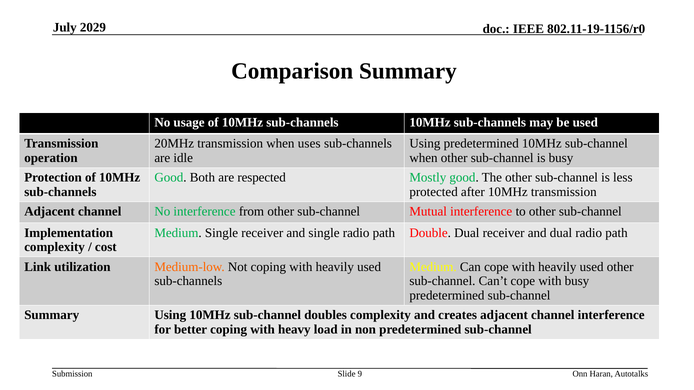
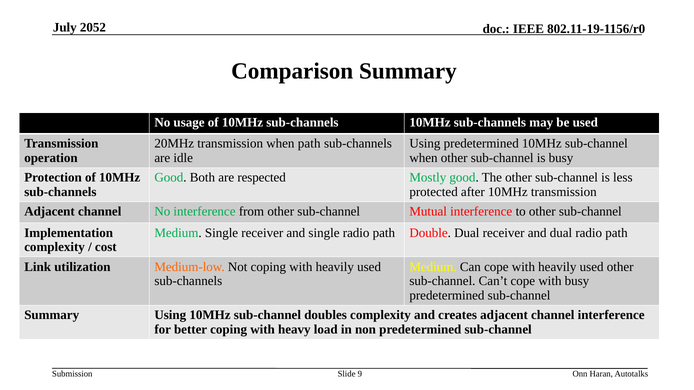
2029: 2029 -> 2052 (93, 28)
when uses: uses -> path (309, 144)
